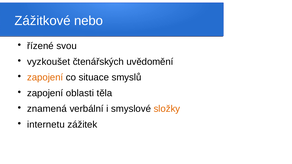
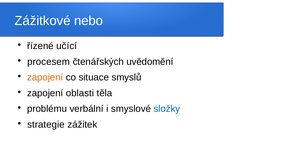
svou: svou -> učící (67, 46)
vyzkoušet: vyzkoušet -> procesem (49, 62)
znamená: znamená -> problému (47, 109)
složky colour: orange -> blue (167, 109)
internetu: internetu -> strategie (46, 125)
